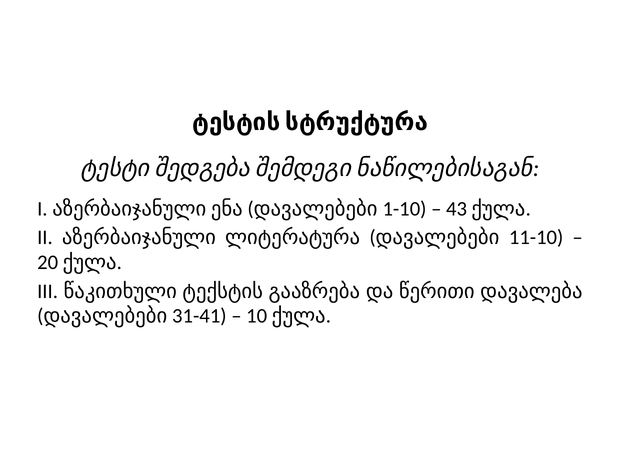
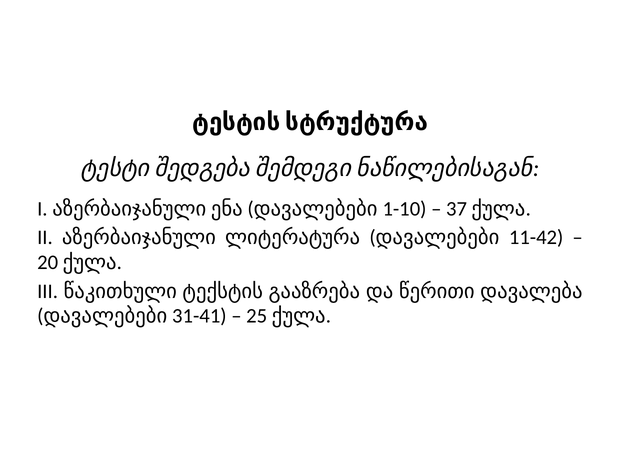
43: 43 -> 37 (457, 209)
11-10: 11-10 -> 11-42 (536, 238)
10: 10 -> 25 (257, 316)
